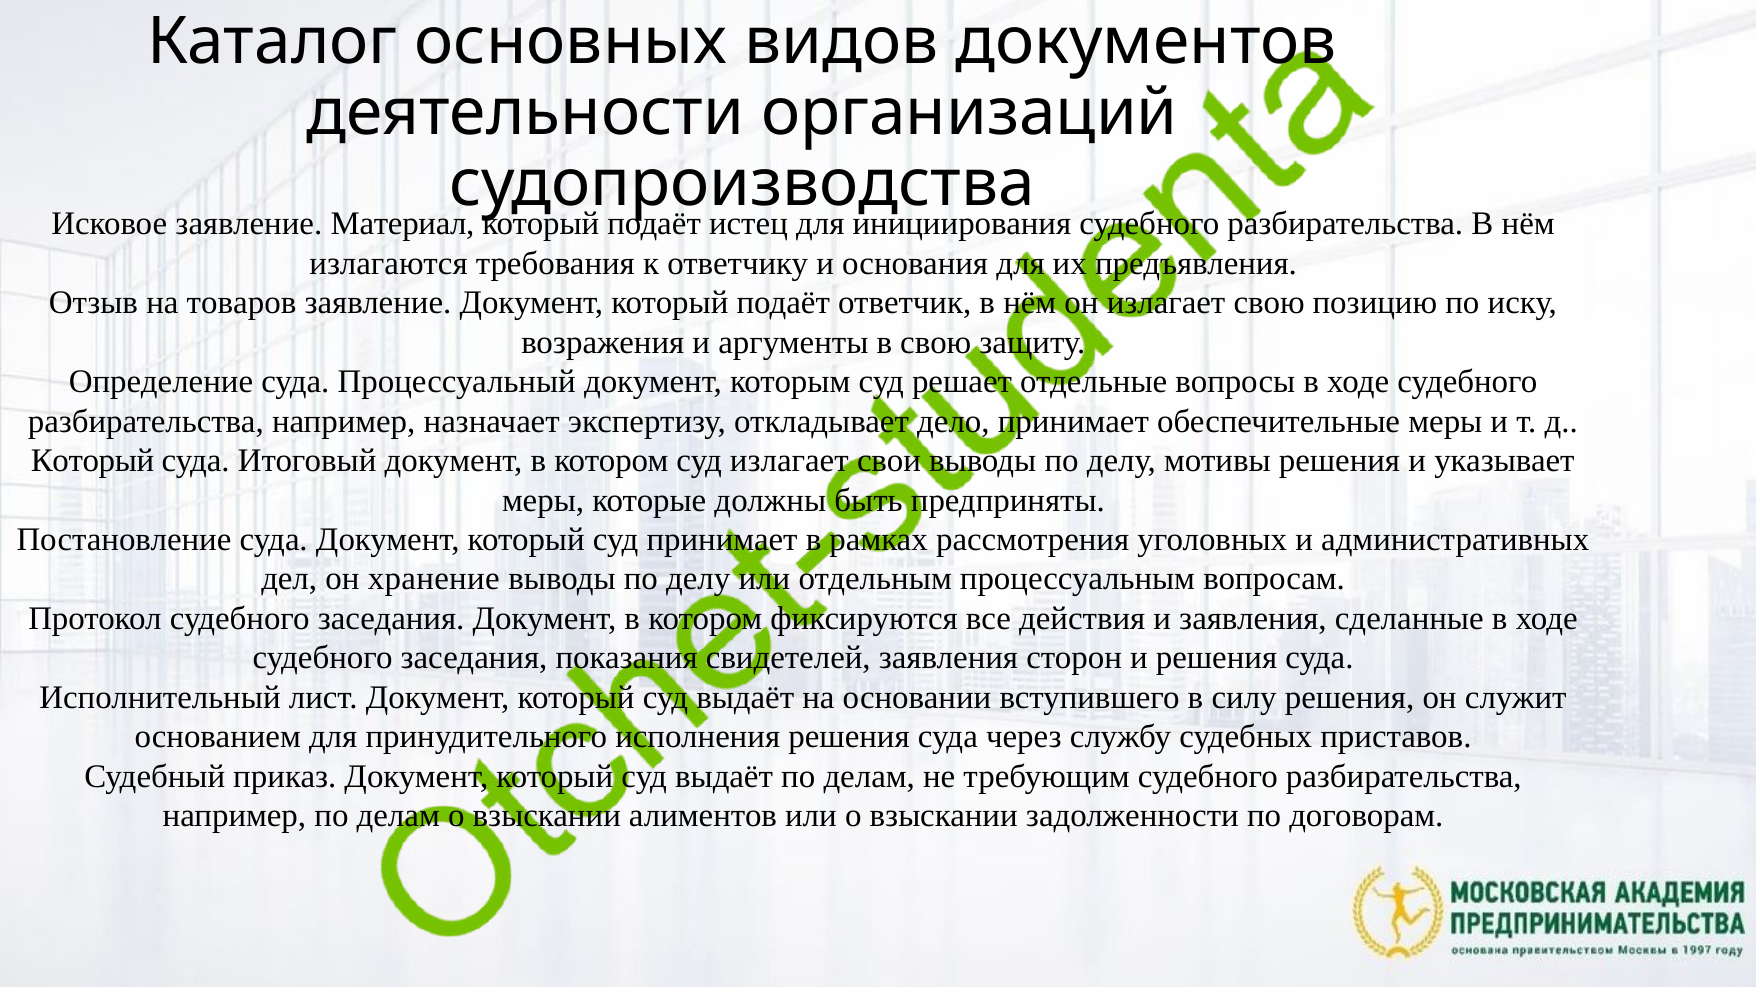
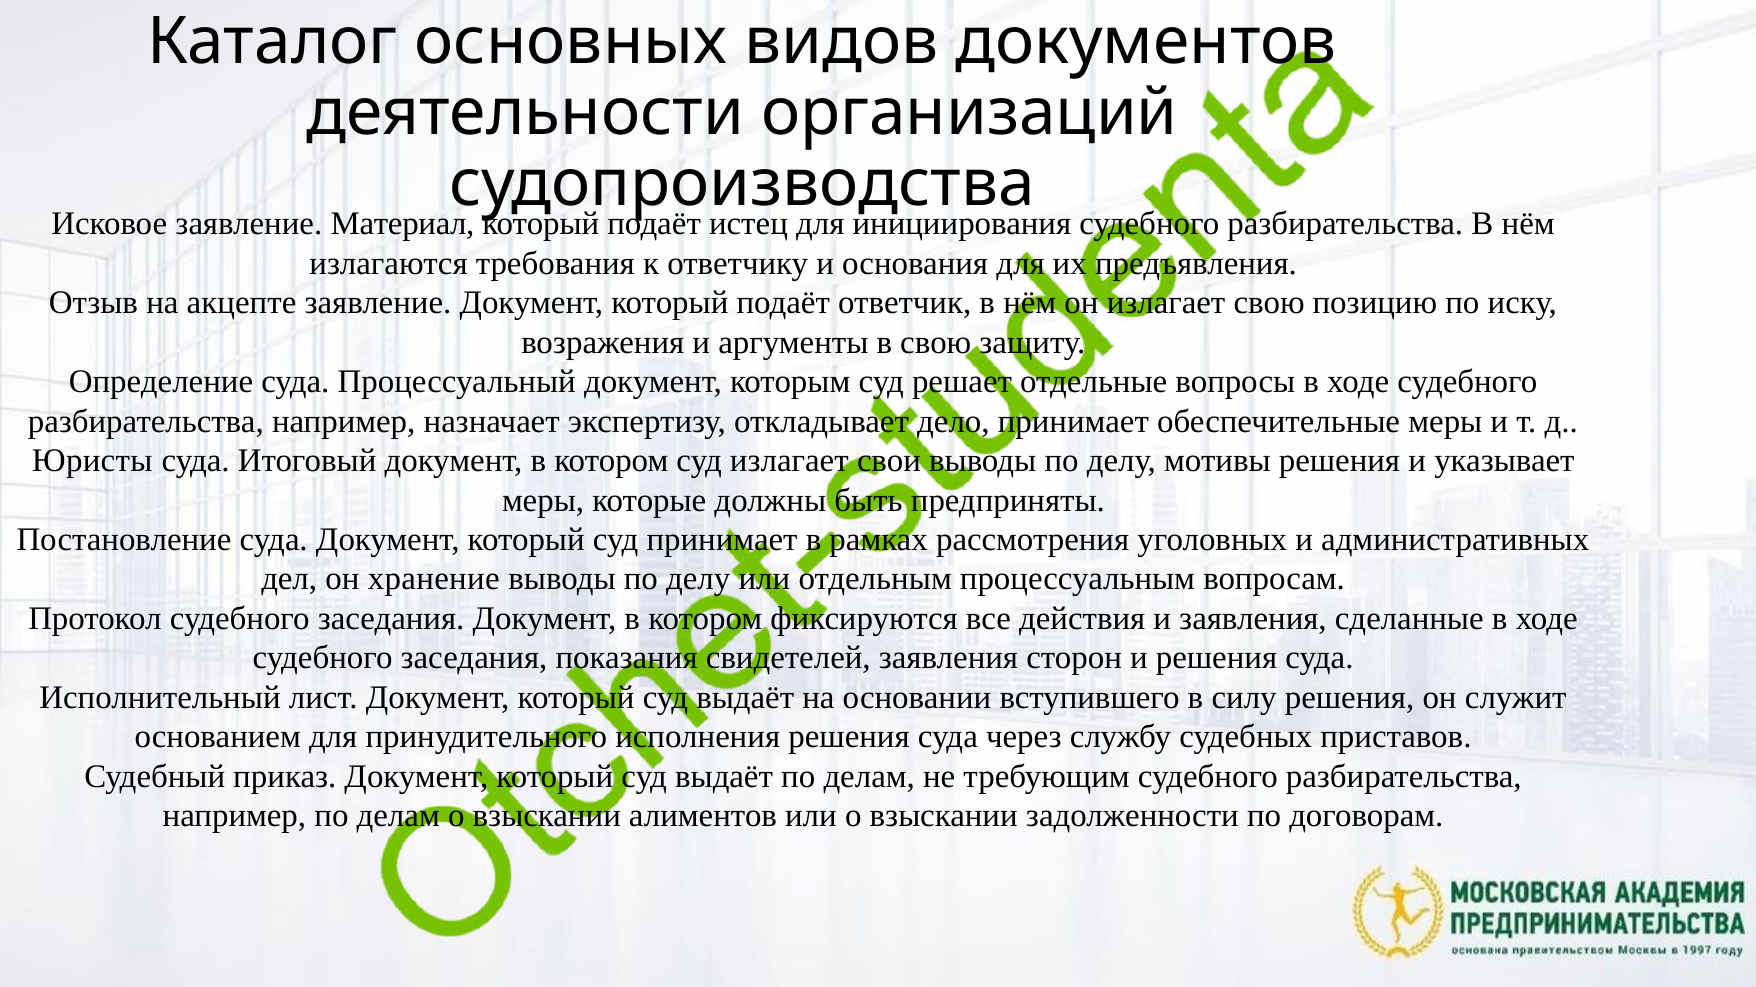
товаров: товаров -> акцепте (242, 303)
Который: Который -> Юристы (92, 461)
